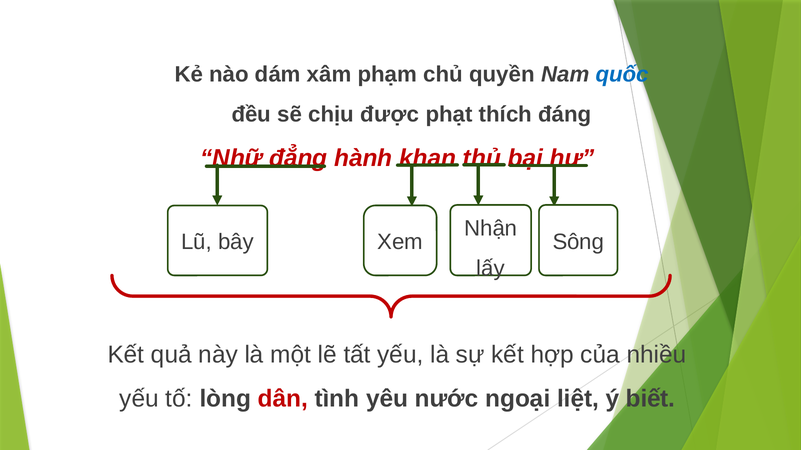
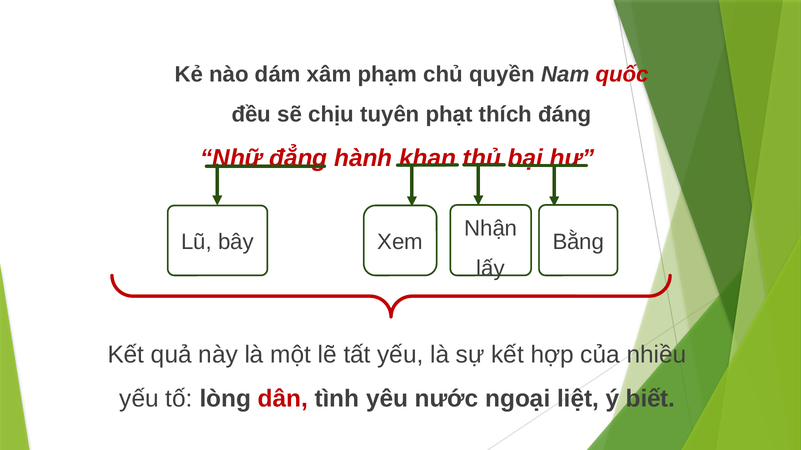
quốc colour: blue -> red (622, 75)
được: được -> tuyên (390, 115)
Sông: Sông -> Bằng (578, 242)
